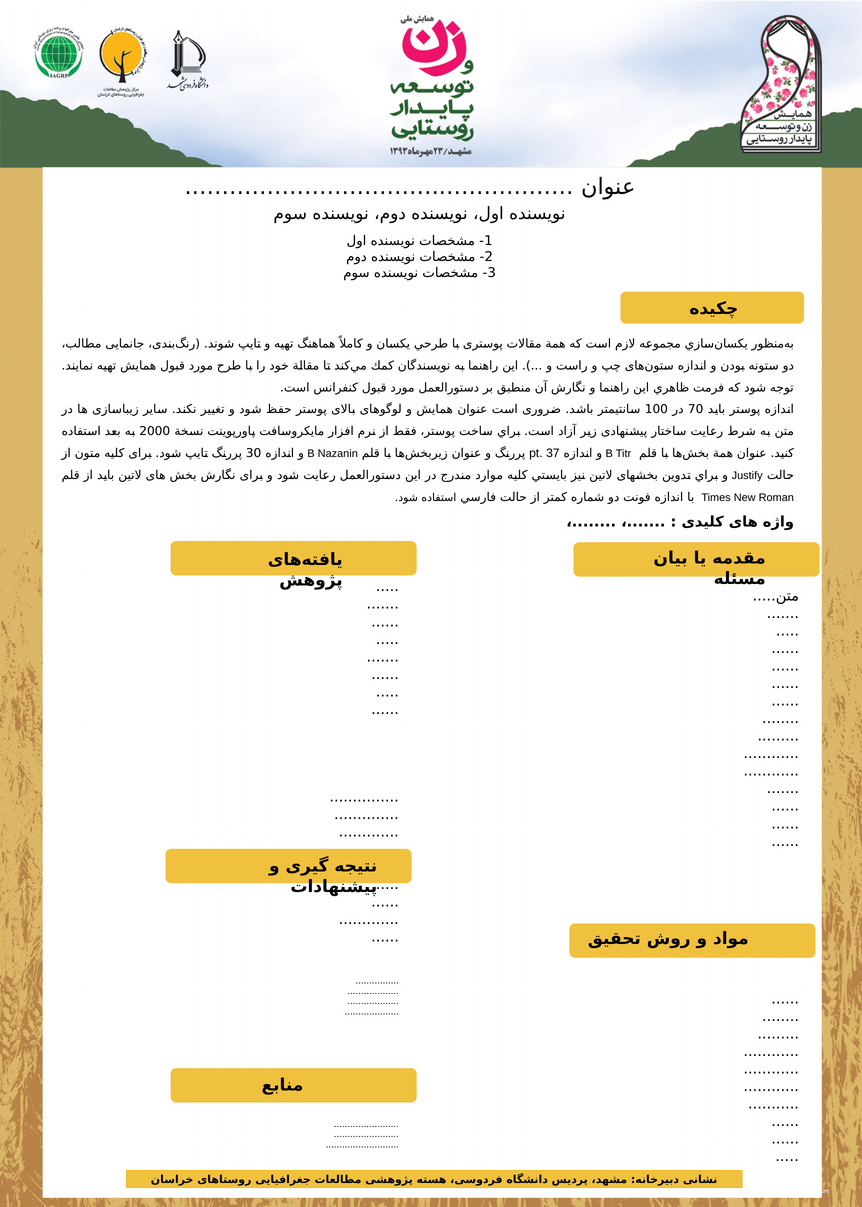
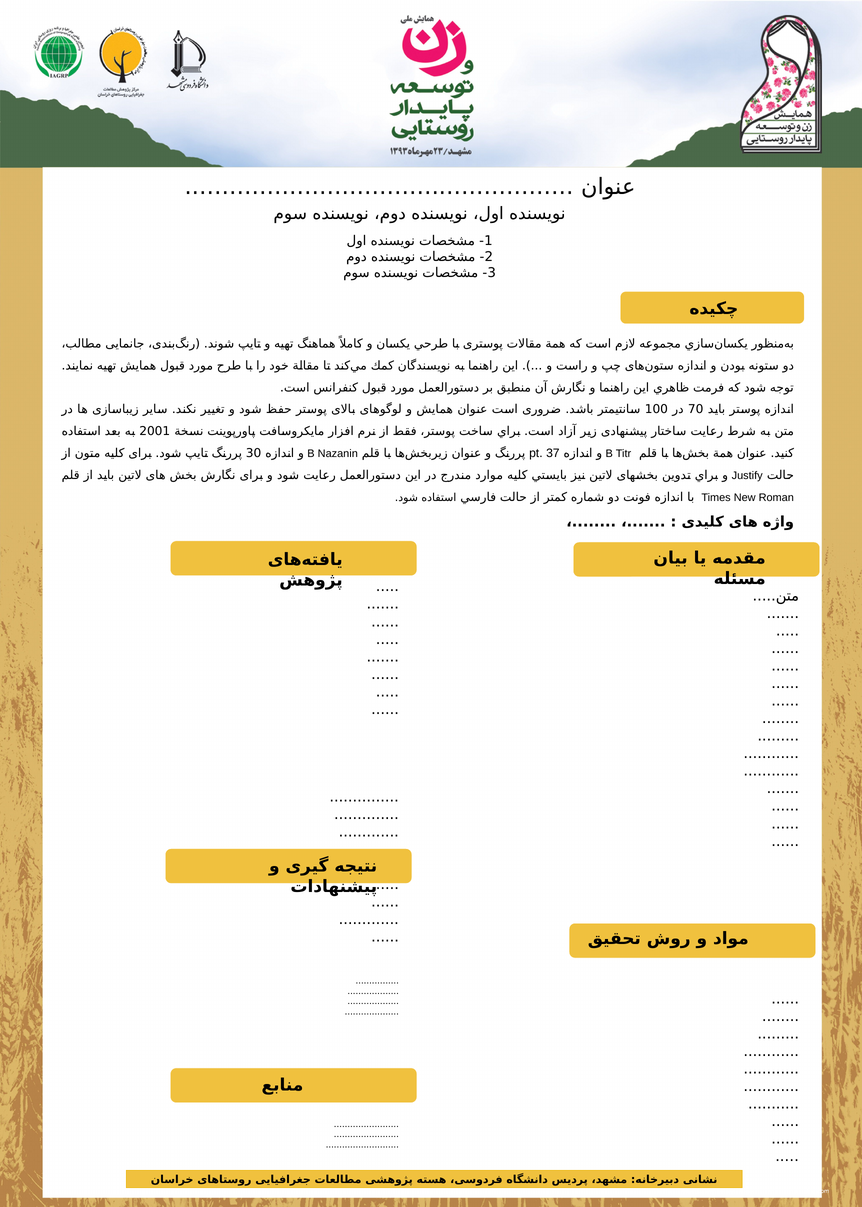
2000: 2000 -> 2001 (155, 431)
